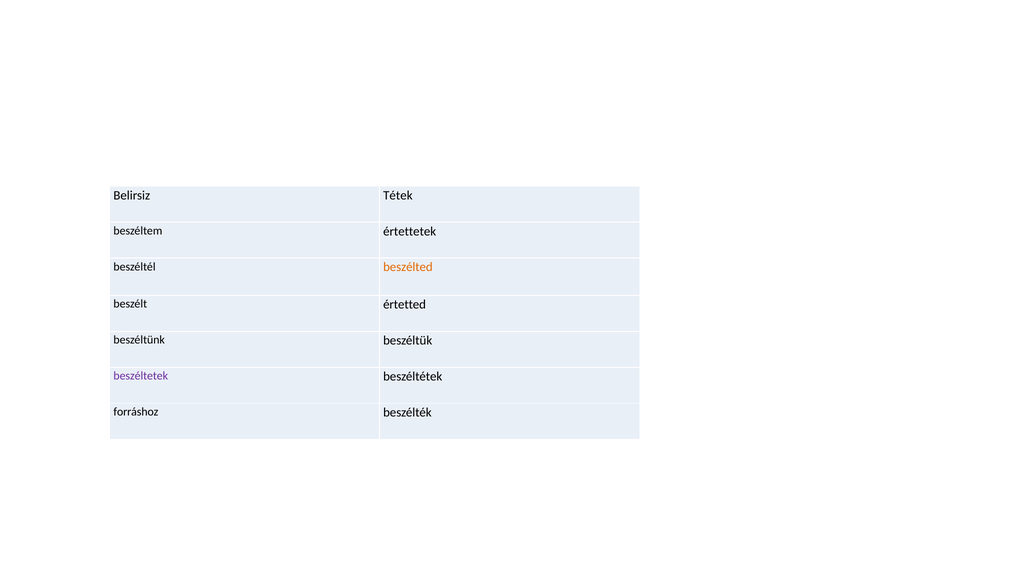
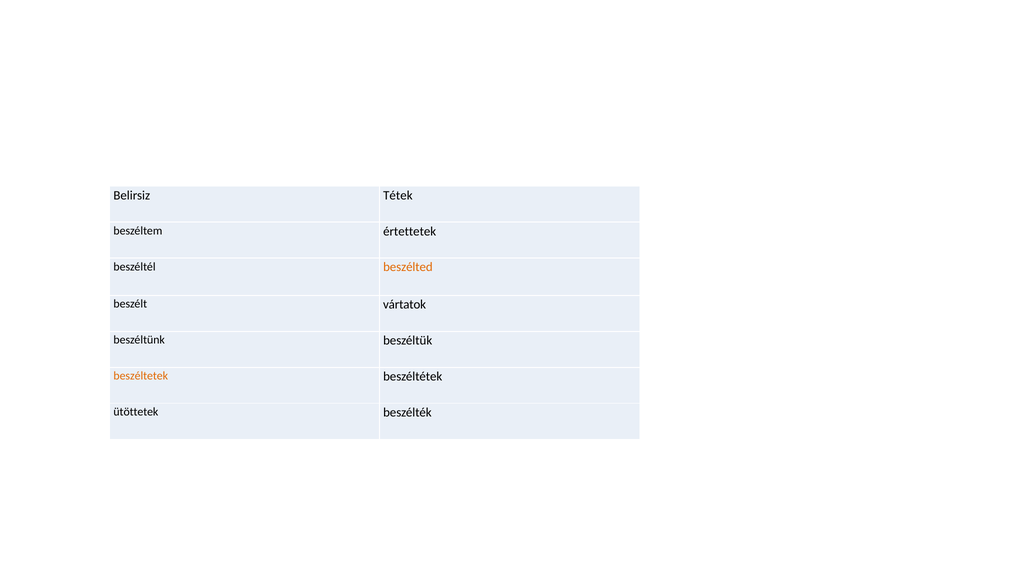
értetted: értetted -> vártatok (405, 304)
beszéltetek colour: purple -> orange (141, 375)
forráshoz: forráshoz -> ütöttetek (136, 411)
